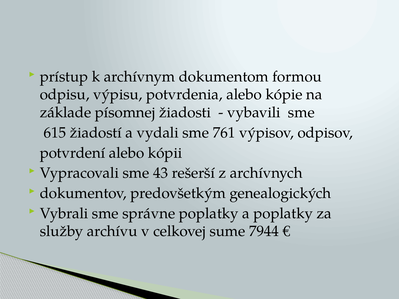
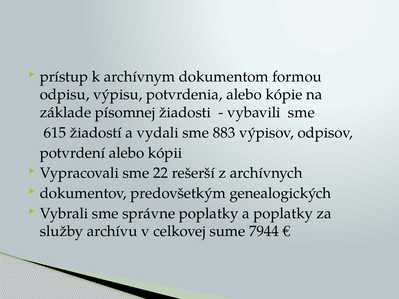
761: 761 -> 883 (224, 133)
43: 43 -> 22 (161, 173)
